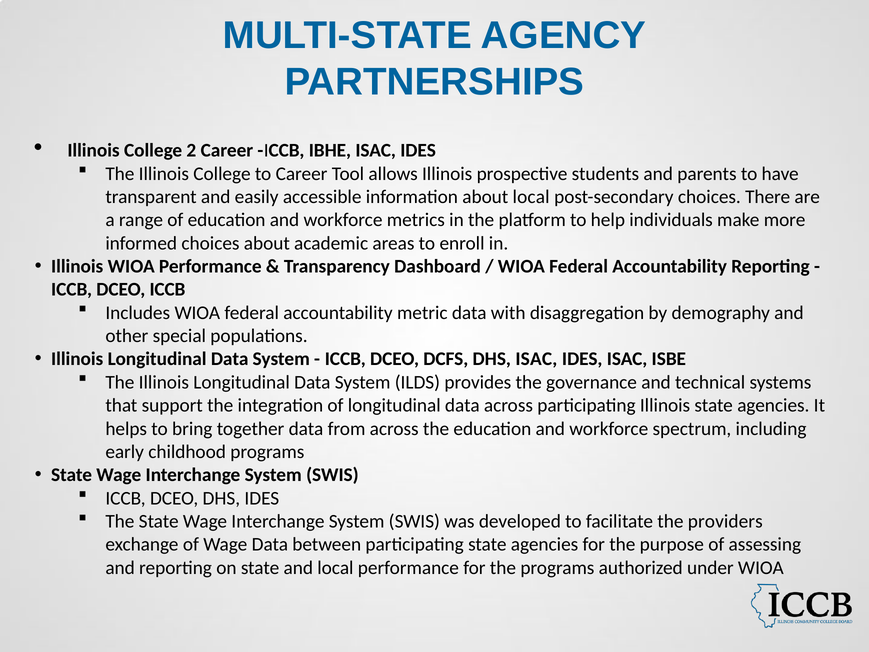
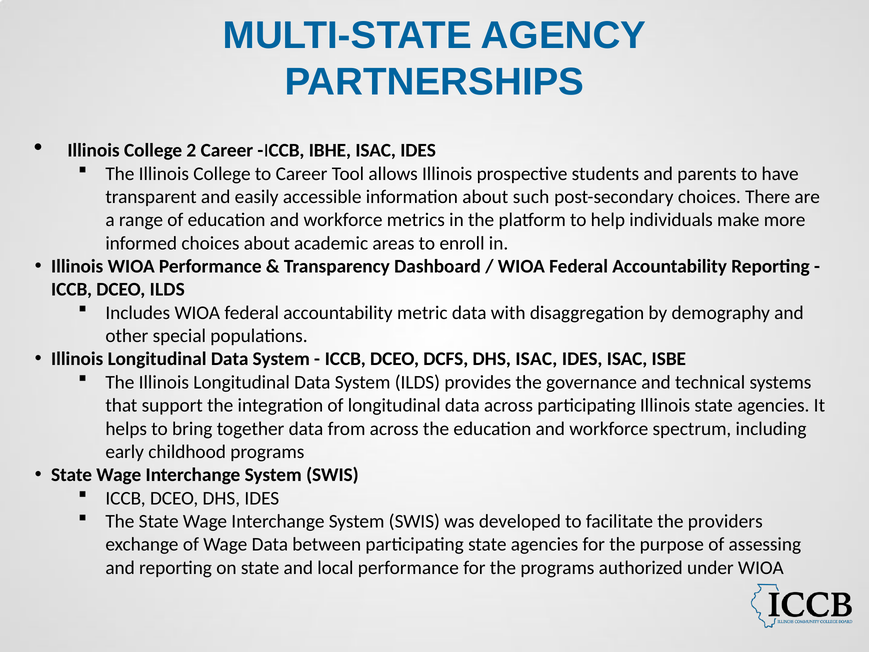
about local: local -> such (531, 197)
DCEO ICCB: ICCB -> ILDS (167, 290)
